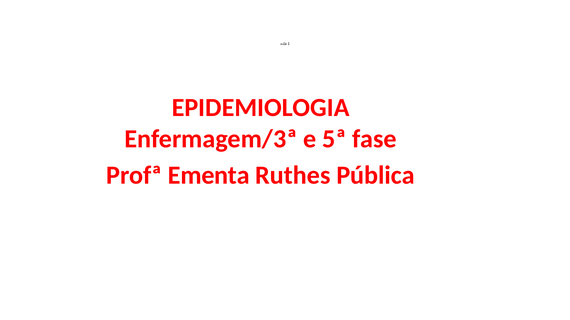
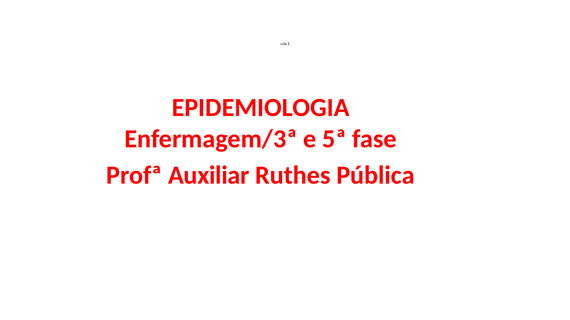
Ementa: Ementa -> Auxiliar (209, 176)
